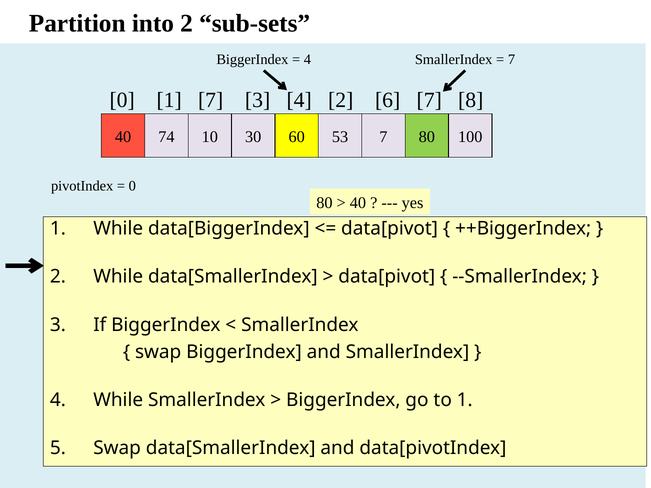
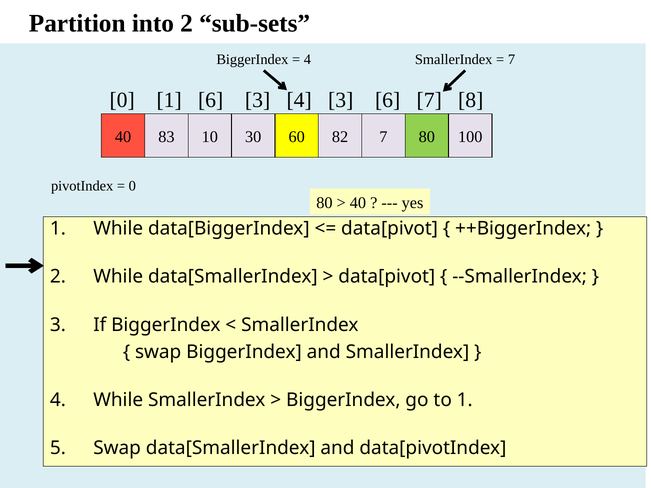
1 7: 7 -> 6 (211, 100)
4 2: 2 -> 3 (341, 100)
74: 74 -> 83 (166, 137)
53: 53 -> 82 (340, 137)
